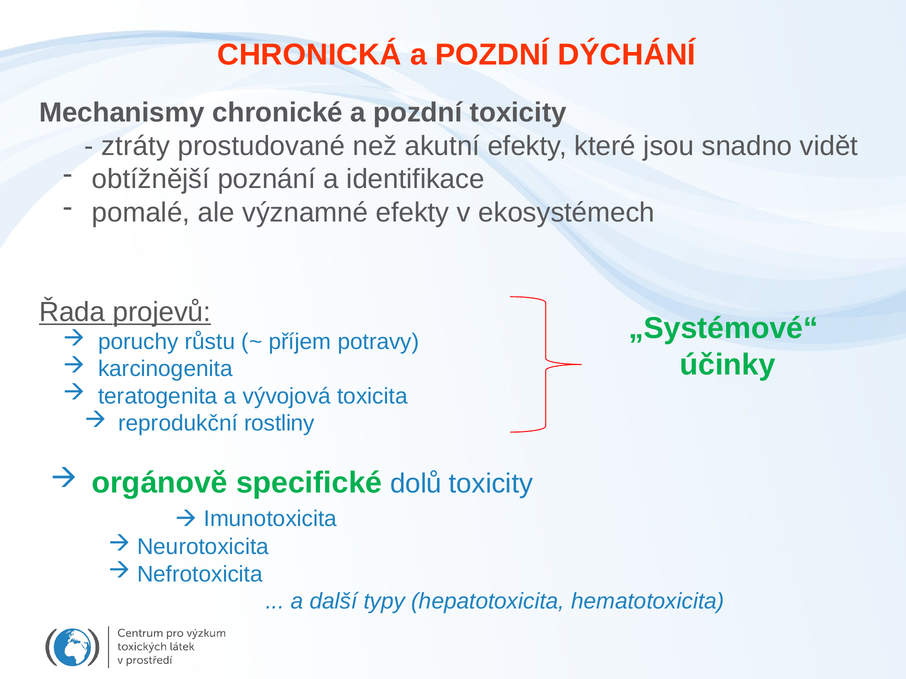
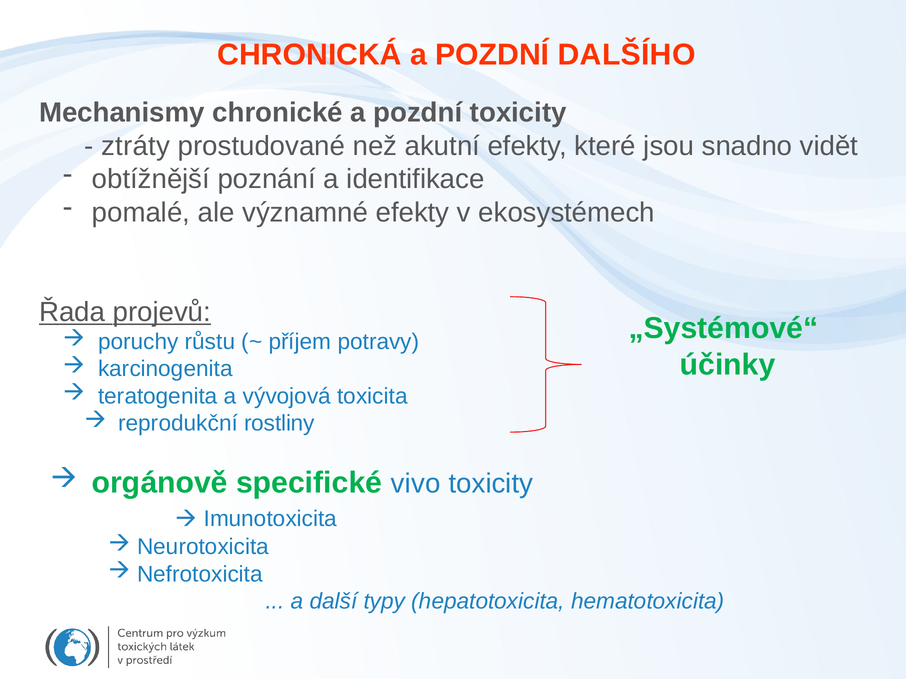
DÝCHÁNÍ: DÝCHÁNÍ -> DALŠÍHO (627, 55)
dolů: dolů -> vivo (416, 484)
